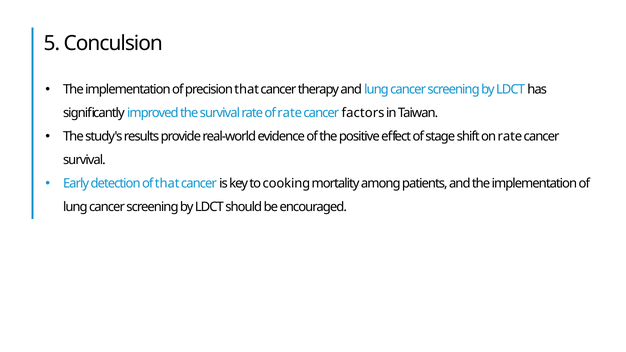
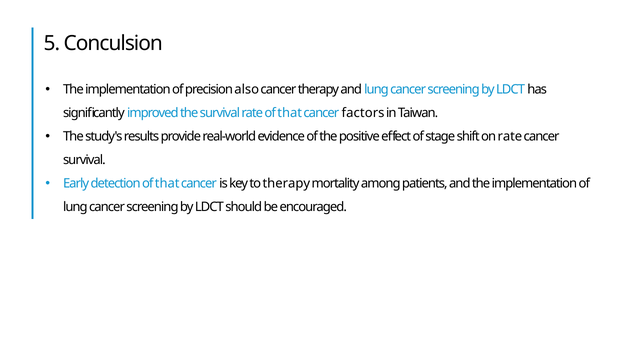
precision that: that -> also (247, 90)
rate of rate: rate -> that (290, 113)
to cooking: cooking -> therapy (286, 184)
